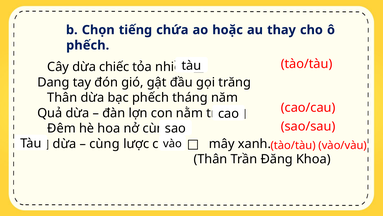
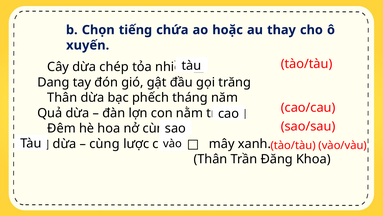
phếch: phếch -> xuyến (88, 45)
chiếc: chiếc -> chép (114, 67)
